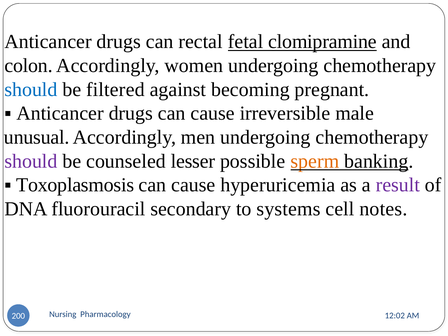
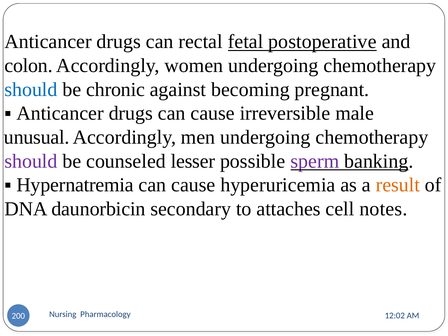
clomipramine: clomipramine -> postoperative (322, 42)
filtered: filtered -> chronic (116, 89)
sperm colour: orange -> purple (315, 161)
Toxoplasmosis: Toxoplasmosis -> Hypernatremia (75, 185)
result colour: purple -> orange (398, 185)
fluorouracil: fluorouracil -> daunorbicin (98, 209)
systems: systems -> attaches (289, 209)
